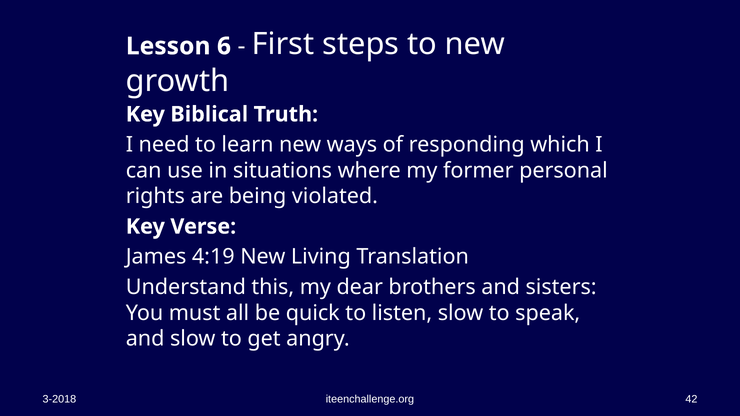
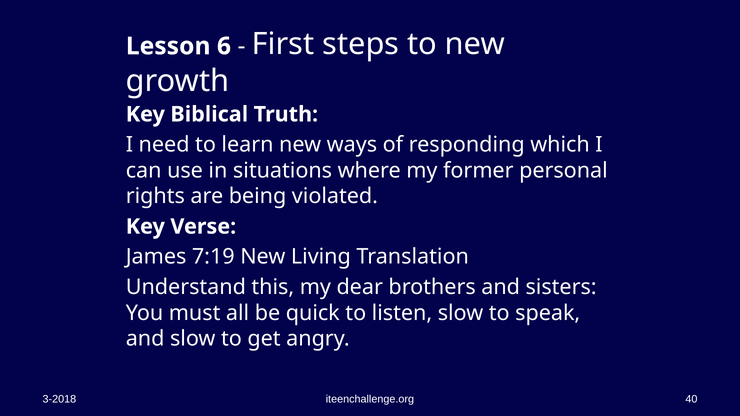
4:19: 4:19 -> 7:19 (213, 257)
42: 42 -> 40 (691, 399)
